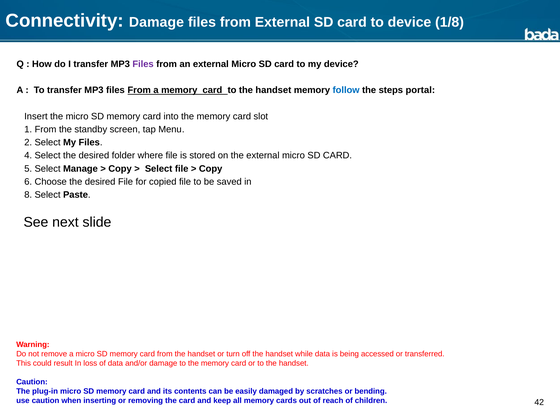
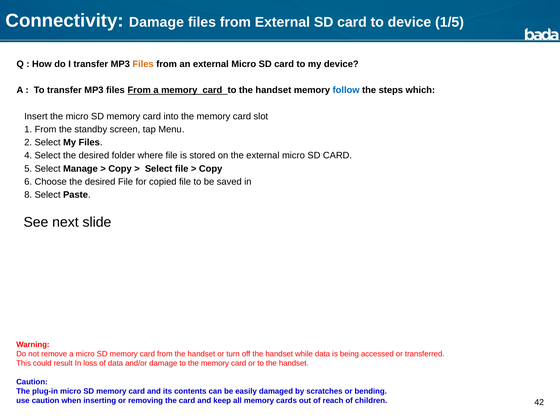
1/8: 1/8 -> 1/5 (450, 22)
Files colour: purple -> orange (143, 64)
portal: portal -> which (420, 90)
